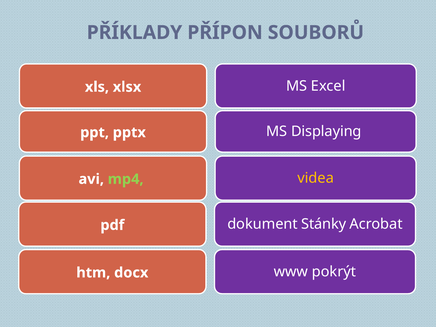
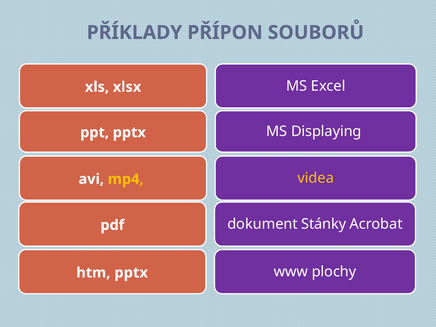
mp4 colour: light green -> yellow (126, 179)
htm docx: docx -> pptx (131, 273)
pokrýt: pokrýt -> plochy (334, 272)
